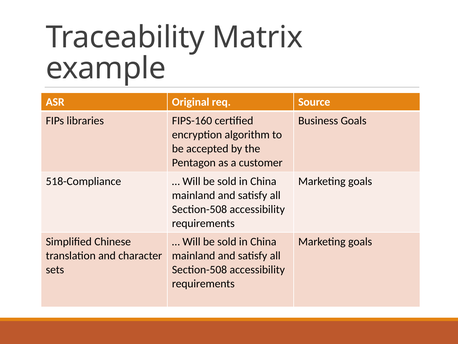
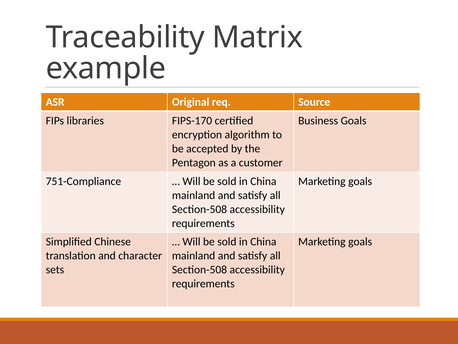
FIPS-160: FIPS-160 -> FIPS-170 (192, 120)
518-Compliance: 518-Compliance -> 751-Compliance (83, 181)
